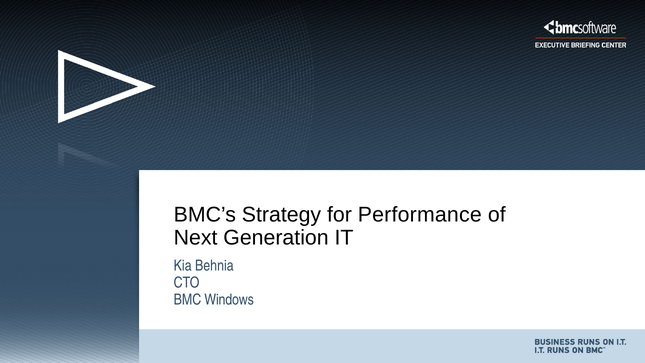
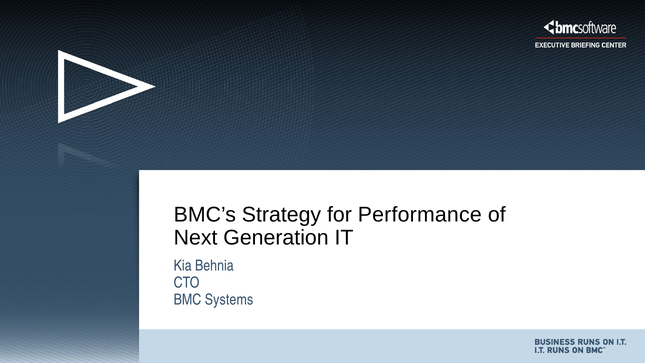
Windows: Windows -> Systems (229, 300)
